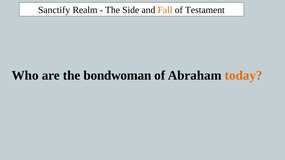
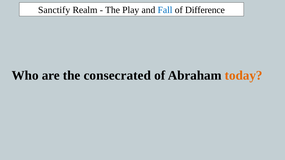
Side: Side -> Play (131, 10)
Fall colour: orange -> blue (165, 10)
Testament: Testament -> Difference (205, 10)
bondwoman: bondwoman -> consecrated (117, 75)
